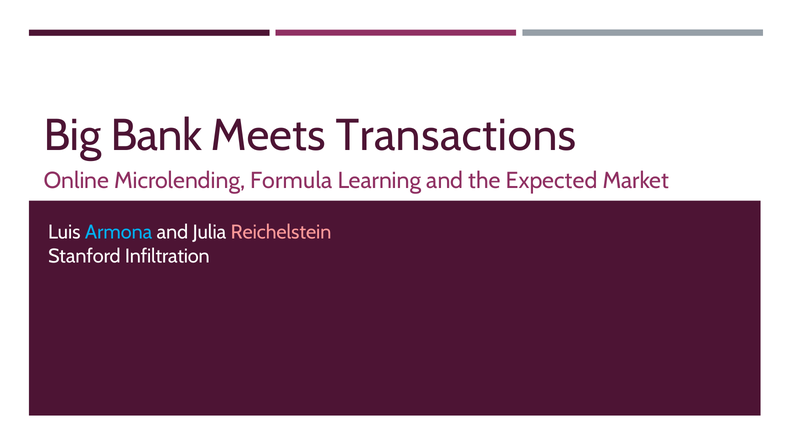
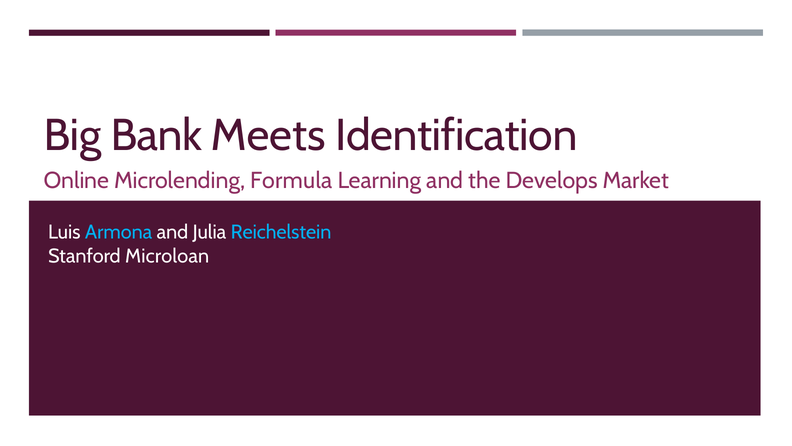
Transactions: Transactions -> Identification (456, 136)
Expected: Expected -> Develops (552, 181)
Reichelstein colour: pink -> light blue (281, 232)
Infiltration: Infiltration -> Microloan (167, 256)
